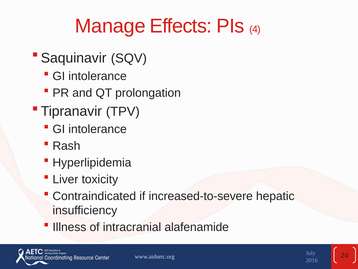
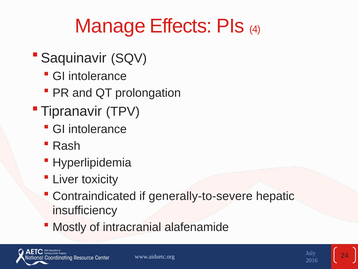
increased-to-severe: increased-to-severe -> generally-to-severe (201, 196)
Illness: Illness -> Mostly (69, 227)
